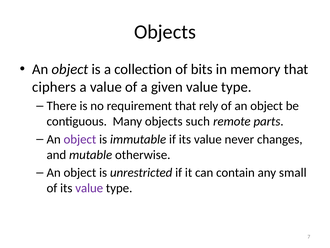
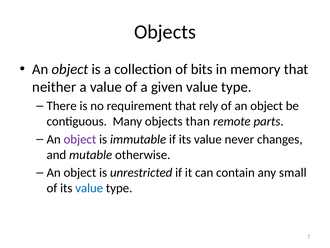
ciphers: ciphers -> neither (54, 87)
such: such -> than (198, 121)
value colour: purple -> blue (89, 188)
